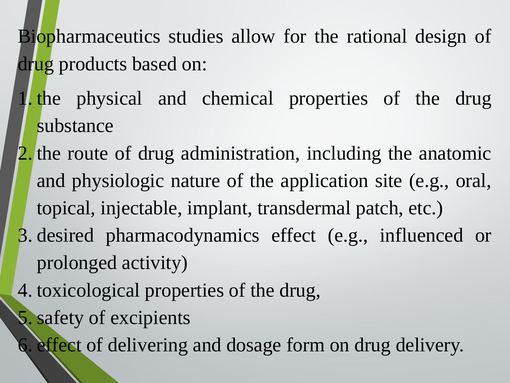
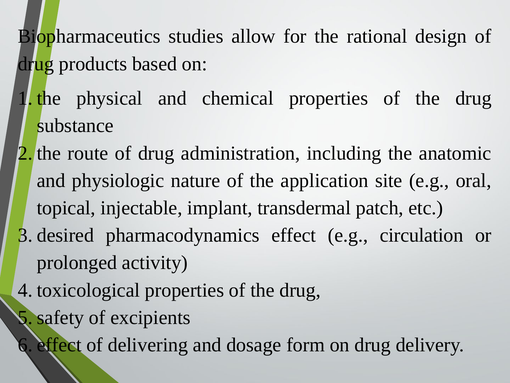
influenced: influenced -> circulation (422, 235)
